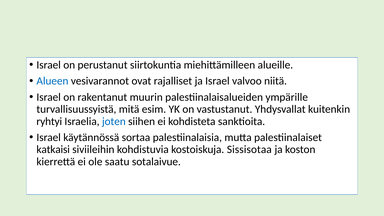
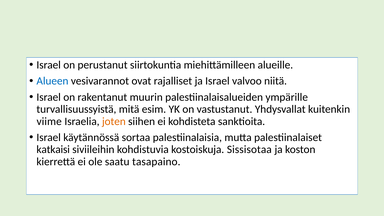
ryhtyi: ryhtyi -> viime (49, 121)
joten colour: blue -> orange (114, 121)
sotalaivue: sotalaivue -> tasapaino (156, 162)
